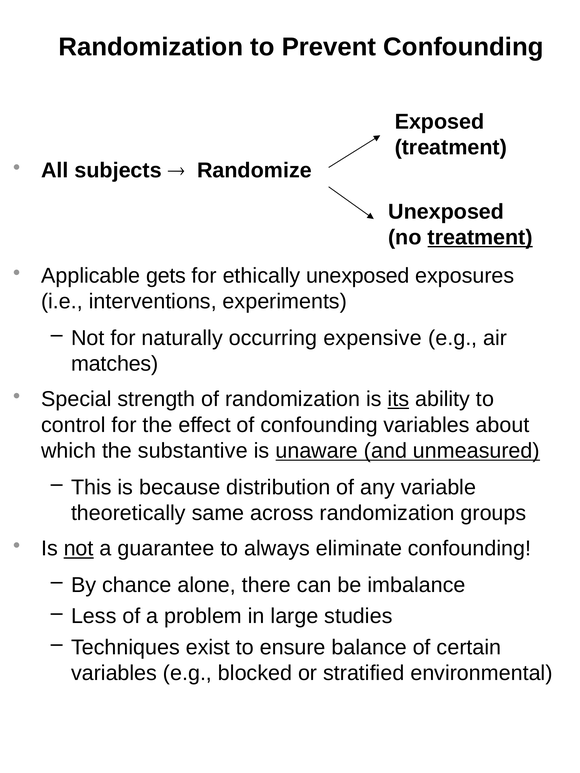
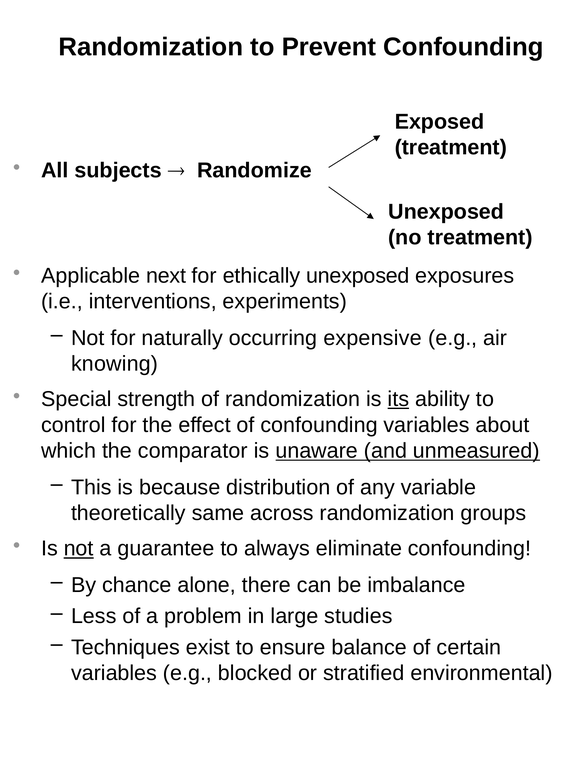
treatment underline: present -> none (480, 238)
gets: gets -> next (166, 276)
matches: matches -> knowing (115, 364)
substantive: substantive -> comparator (193, 451)
